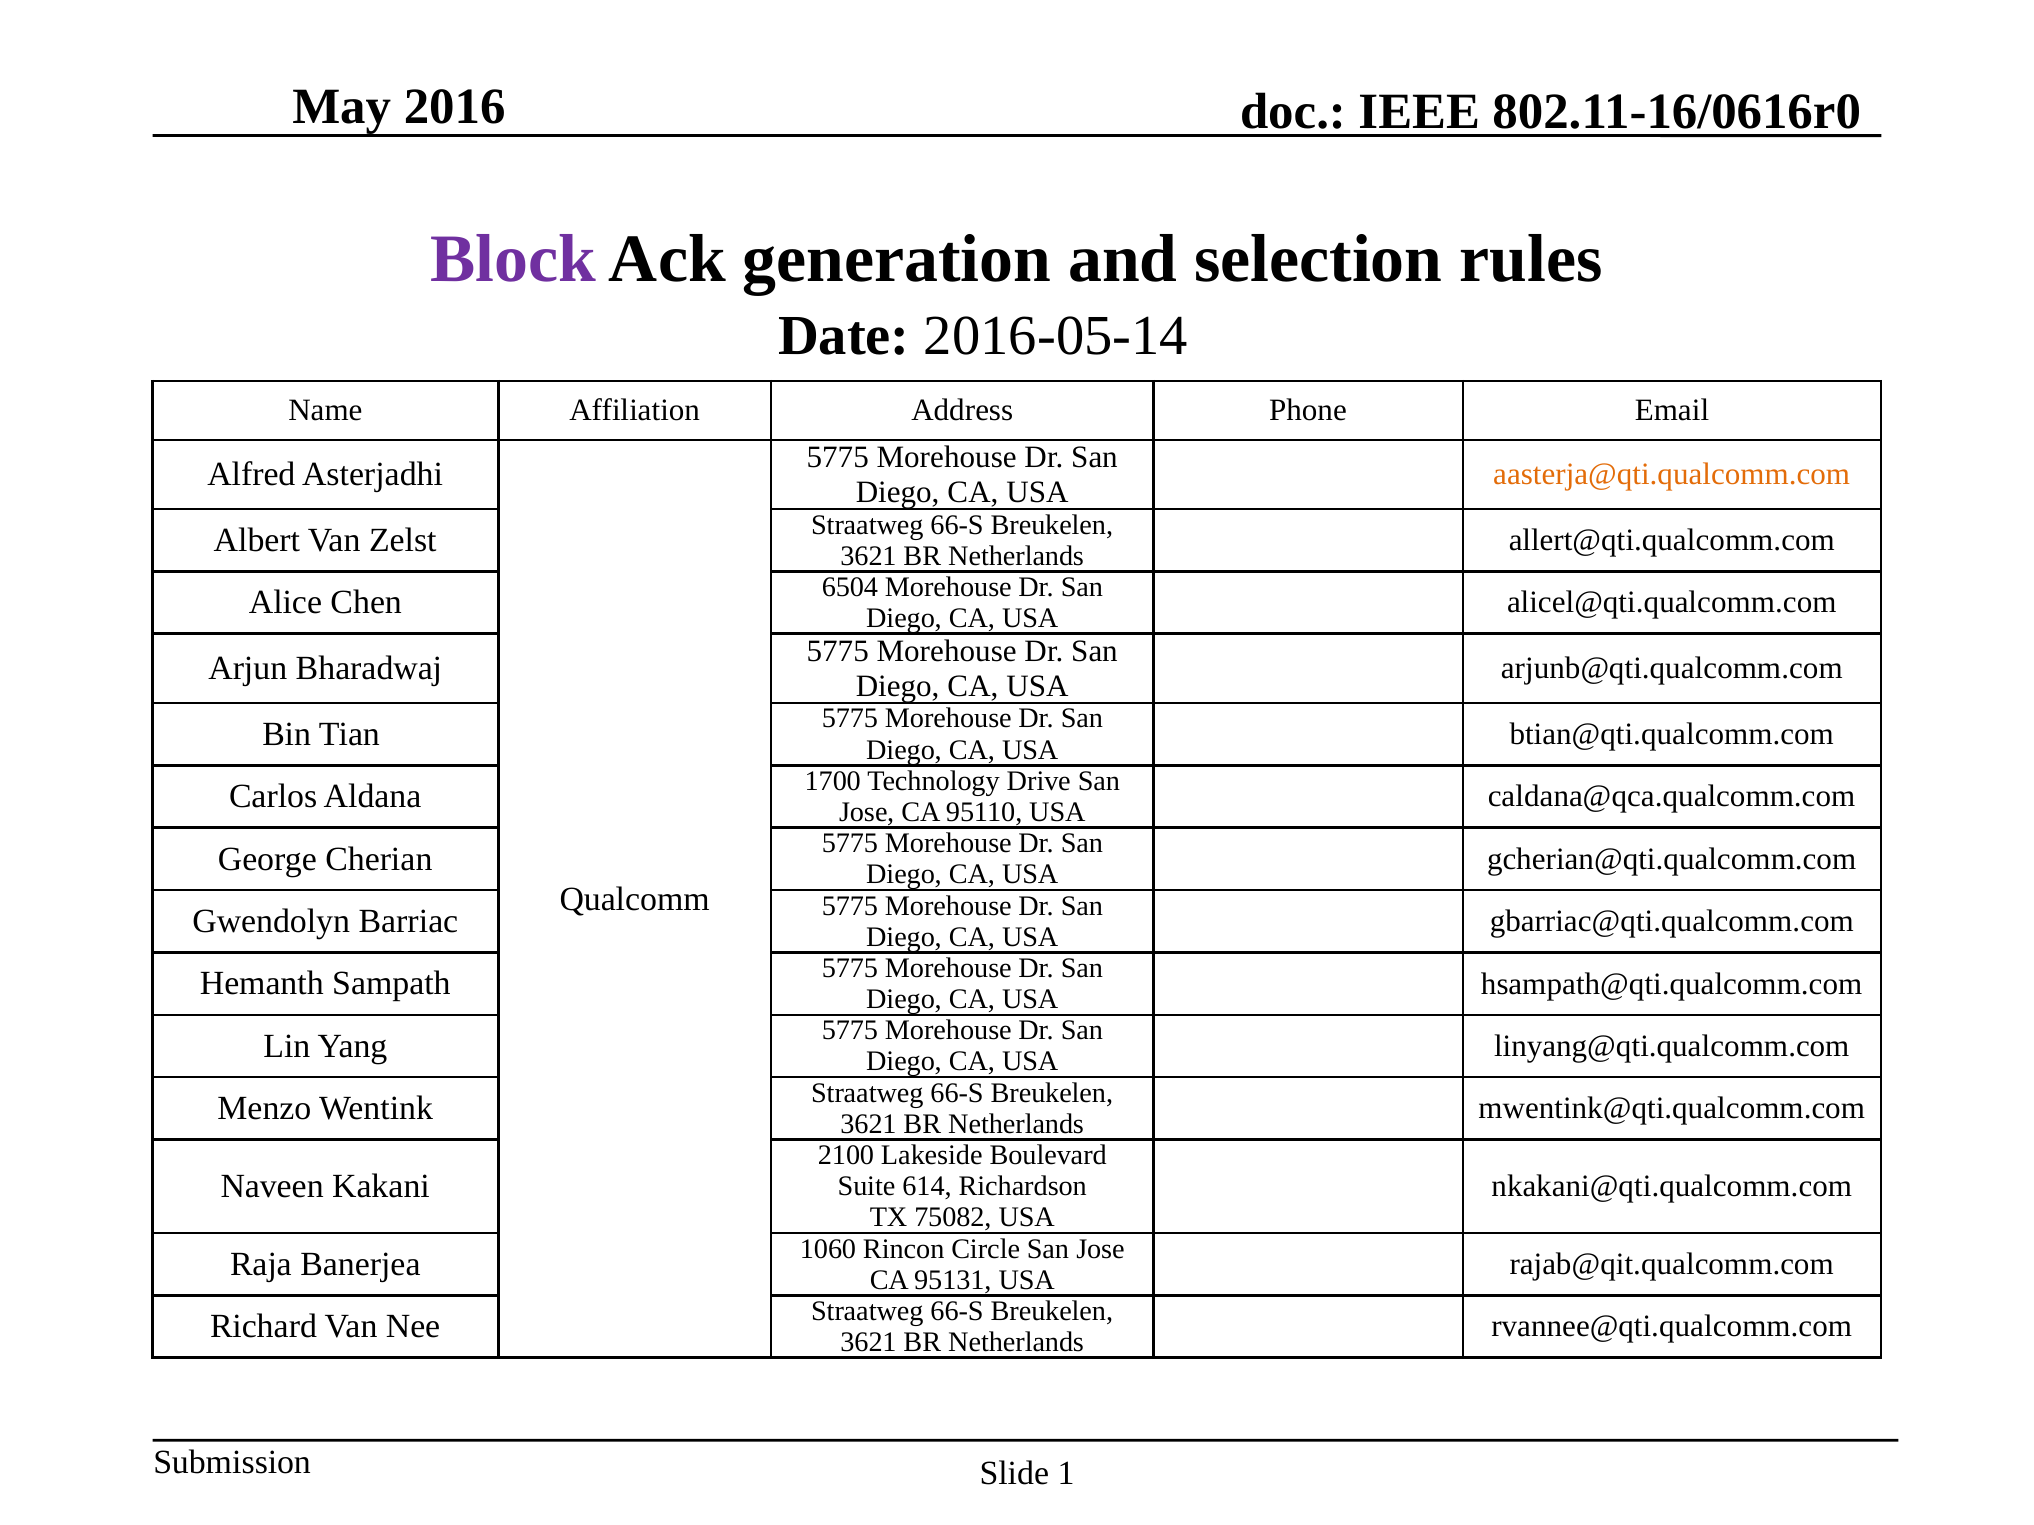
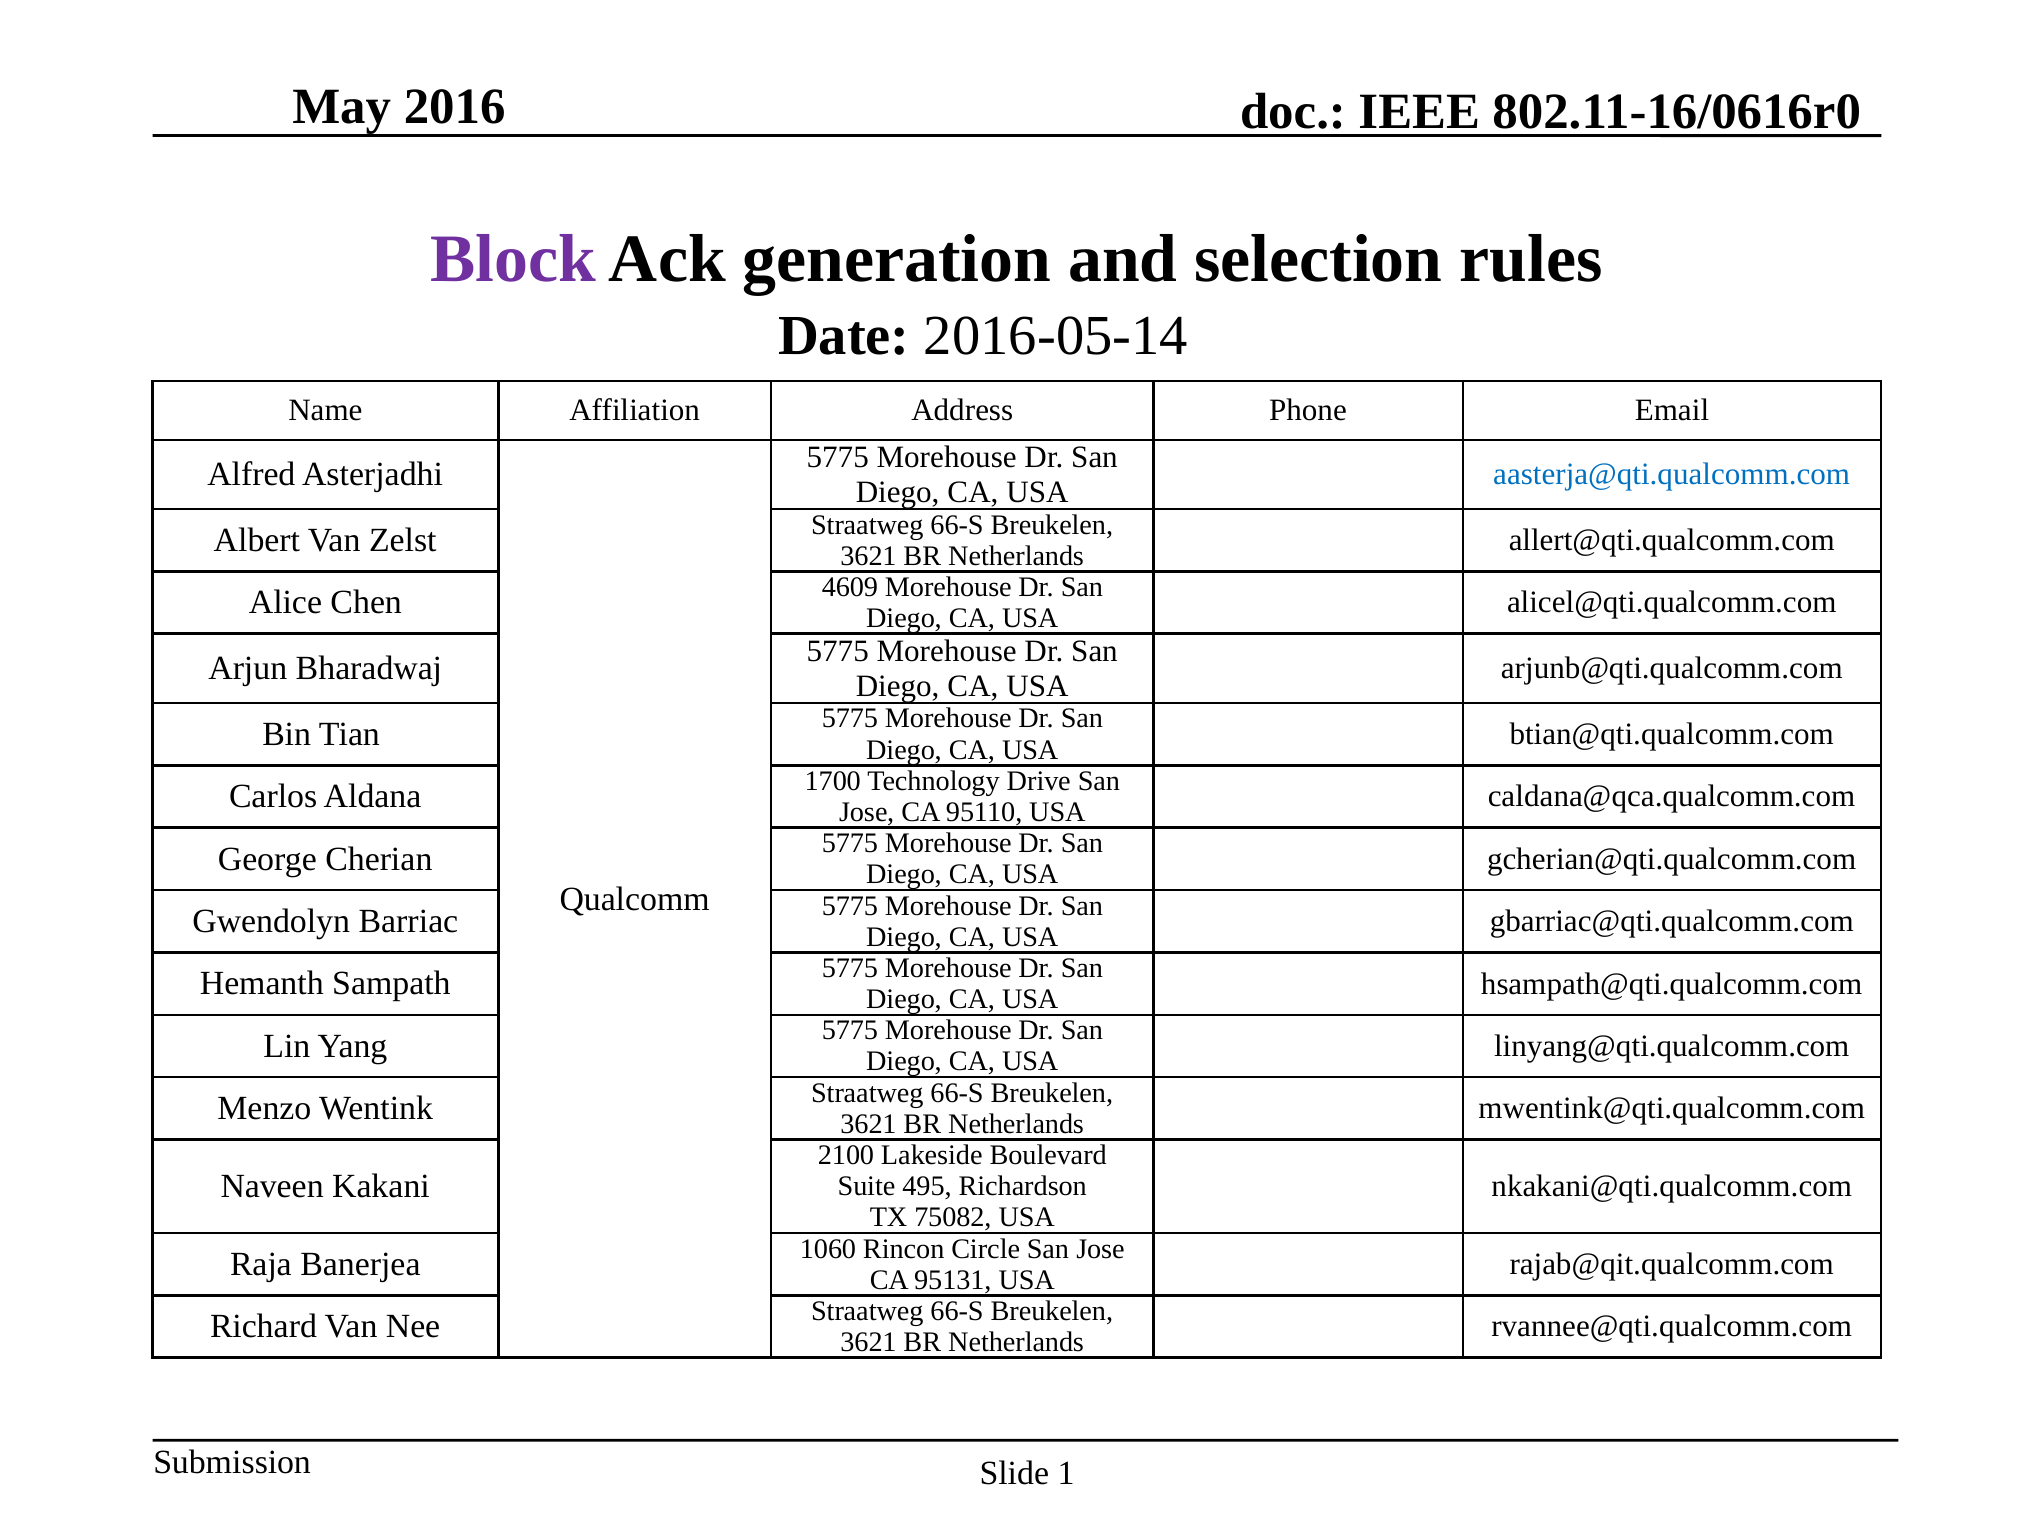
aasterja@qti.qualcomm.com colour: orange -> blue (1672, 475)
6504: 6504 -> 4609 (850, 587)
614: 614 -> 495 (927, 1187)
